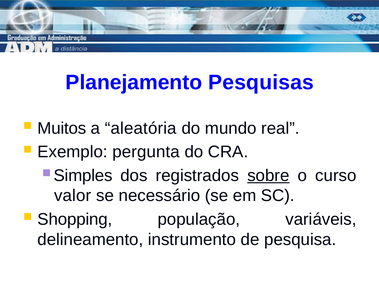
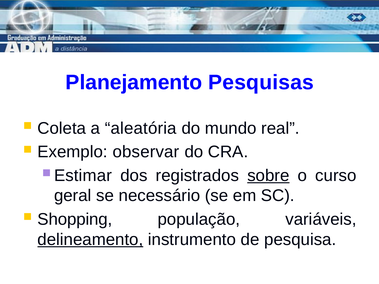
Muitos: Muitos -> Coleta (62, 128)
pergunta: pergunta -> observar (146, 152)
Simples: Simples -> Estimar (83, 176)
valor: valor -> geral (73, 196)
delineamento underline: none -> present (90, 240)
